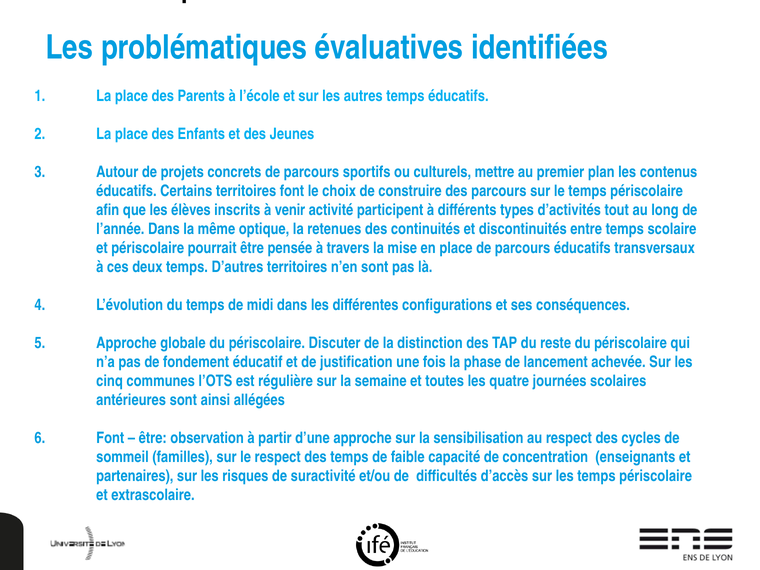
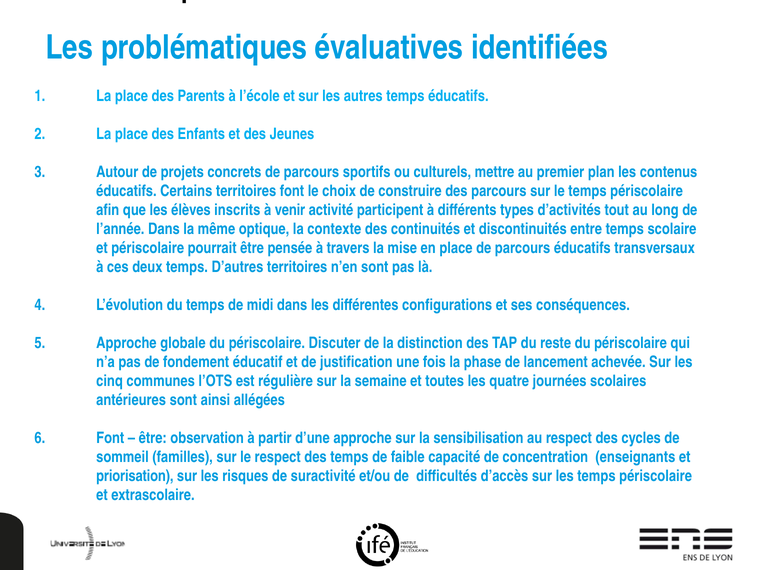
retenues: retenues -> contexte (334, 229)
partenaires: partenaires -> priorisation (135, 476)
